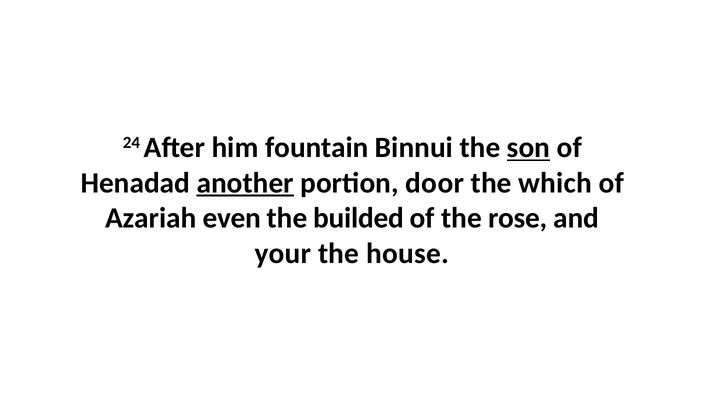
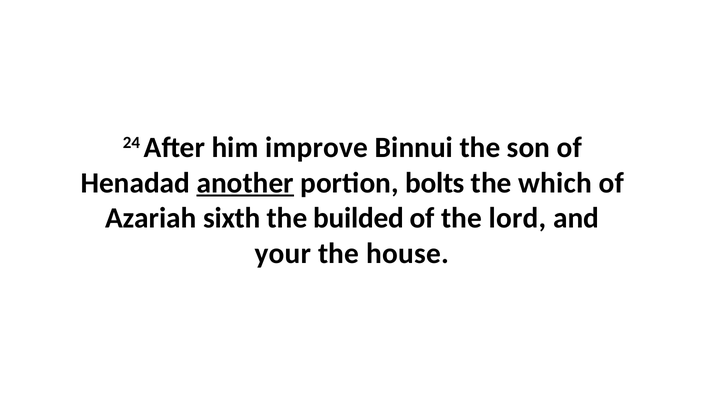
fountain: fountain -> improve (317, 147)
son underline: present -> none (528, 147)
door: door -> bolts (435, 183)
even: even -> sixth (232, 218)
rose: rose -> lord (517, 218)
